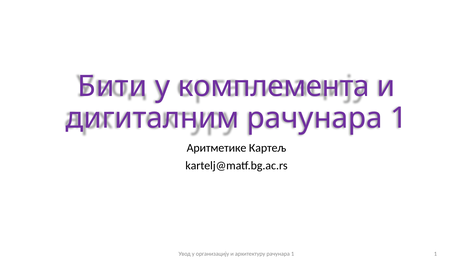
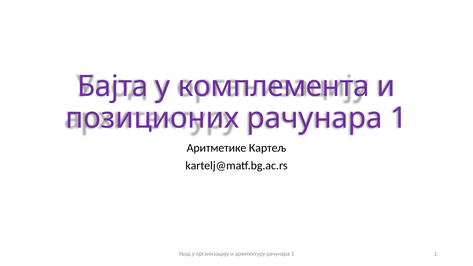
Бити: Бити -> Бајта (113, 86)
дигиталним: дигиталним -> позиционих (152, 118)
